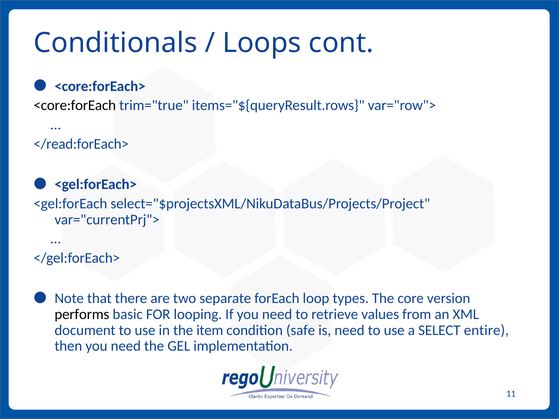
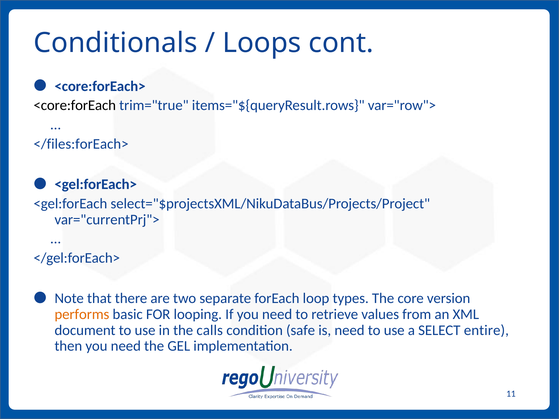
</read:forEach>: </read:forEach> -> </files:forEach> (81, 144)
performs colour: black -> orange (82, 314)
item: item -> calls (210, 330)
